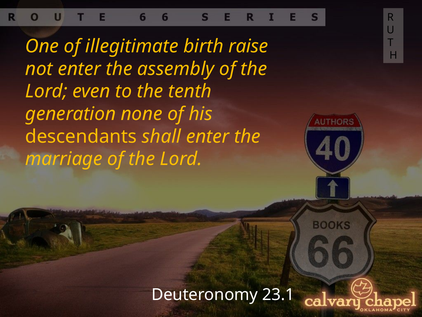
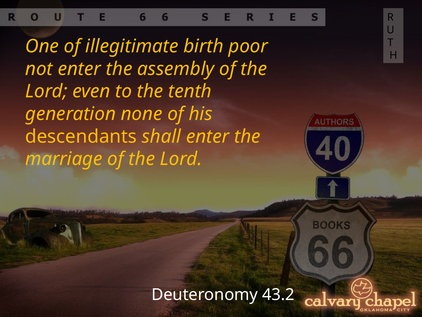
raise: raise -> poor (248, 46)
23.1: 23.1 -> 43.2 (278, 294)
